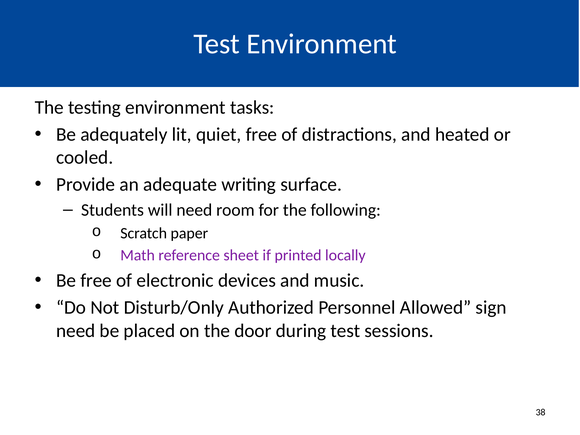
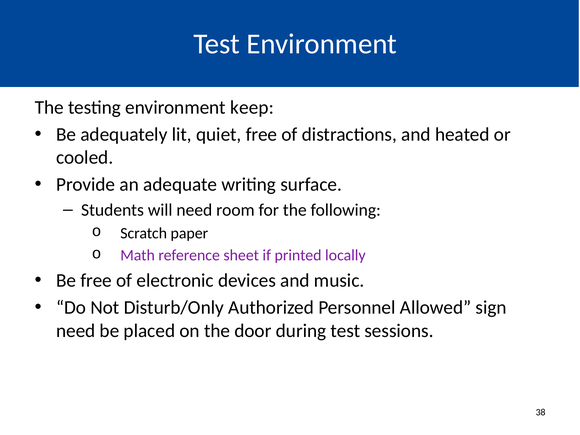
tasks: tasks -> keep (252, 107)
